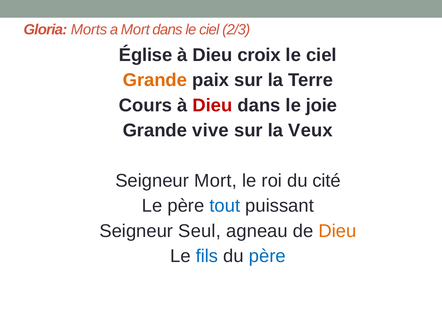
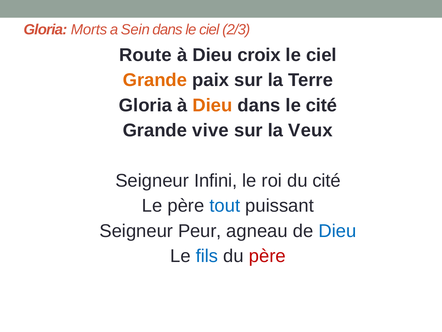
a Mort: Mort -> Sein (135, 30)
Église: Église -> Route (145, 55)
Cours: Cours -> Gloria (146, 105)
Dieu colour: red -> orange (213, 105)
le joie: joie -> cité (321, 105)
Seigneur Mort: Mort -> Infini (216, 180)
Seul: Seul -> Peur (200, 231)
Dieu colour: orange -> blue (337, 231)
père colour: blue -> red (267, 256)
